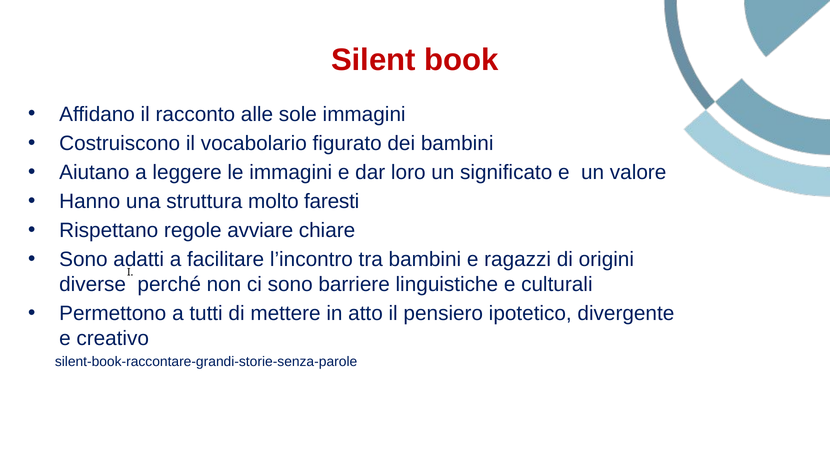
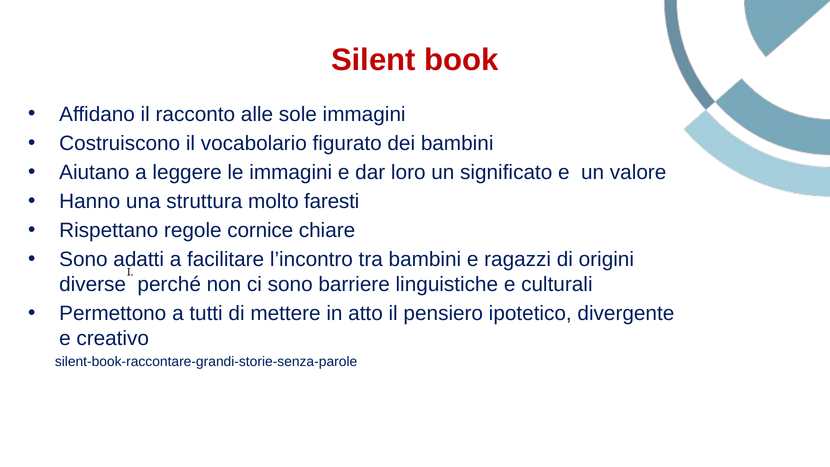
avviare: avviare -> cornice (260, 230)
